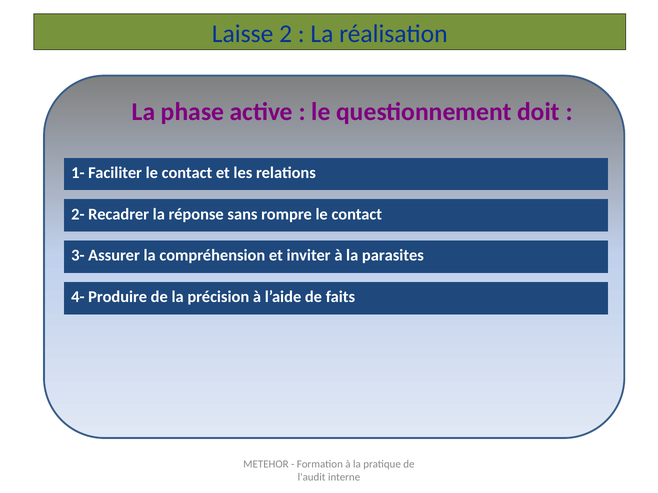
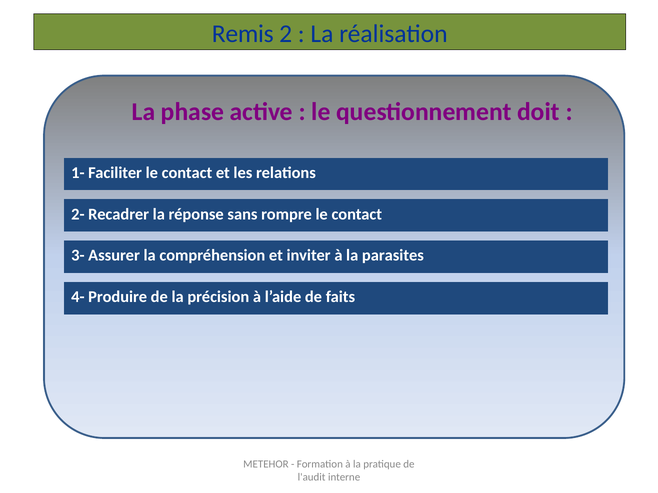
Laisse: Laisse -> Remis (243, 34)
